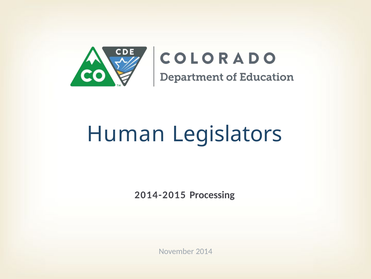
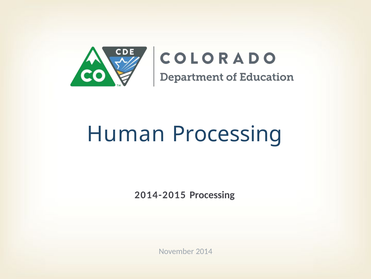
Human Legislators: Legislators -> Processing (227, 134)
